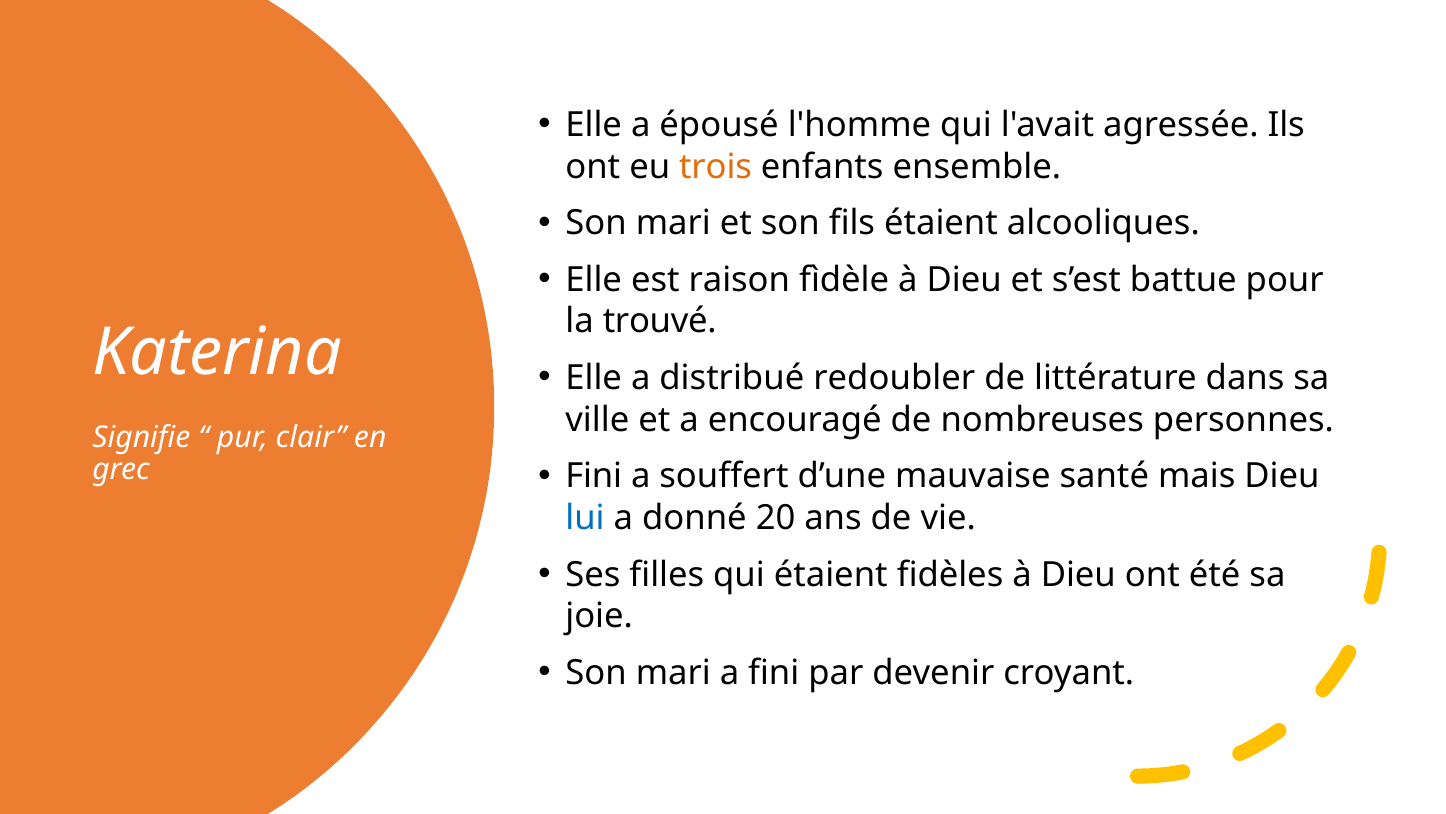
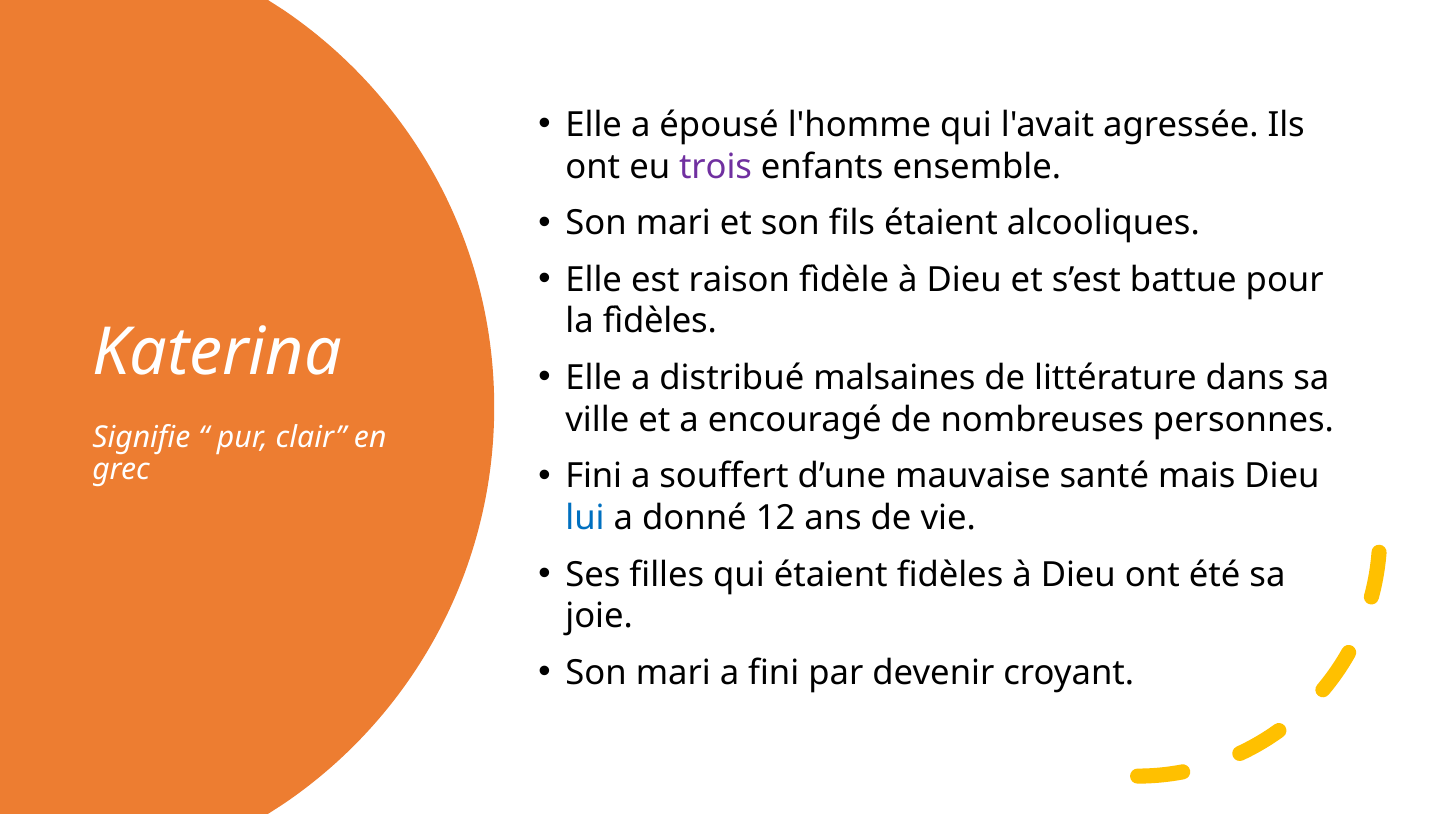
trois colour: orange -> purple (716, 167)
trouvé: trouvé -> fìdèles (660, 321)
redoubler: redoubler -> malsaines (894, 378)
20: 20 -> 12 (776, 518)
